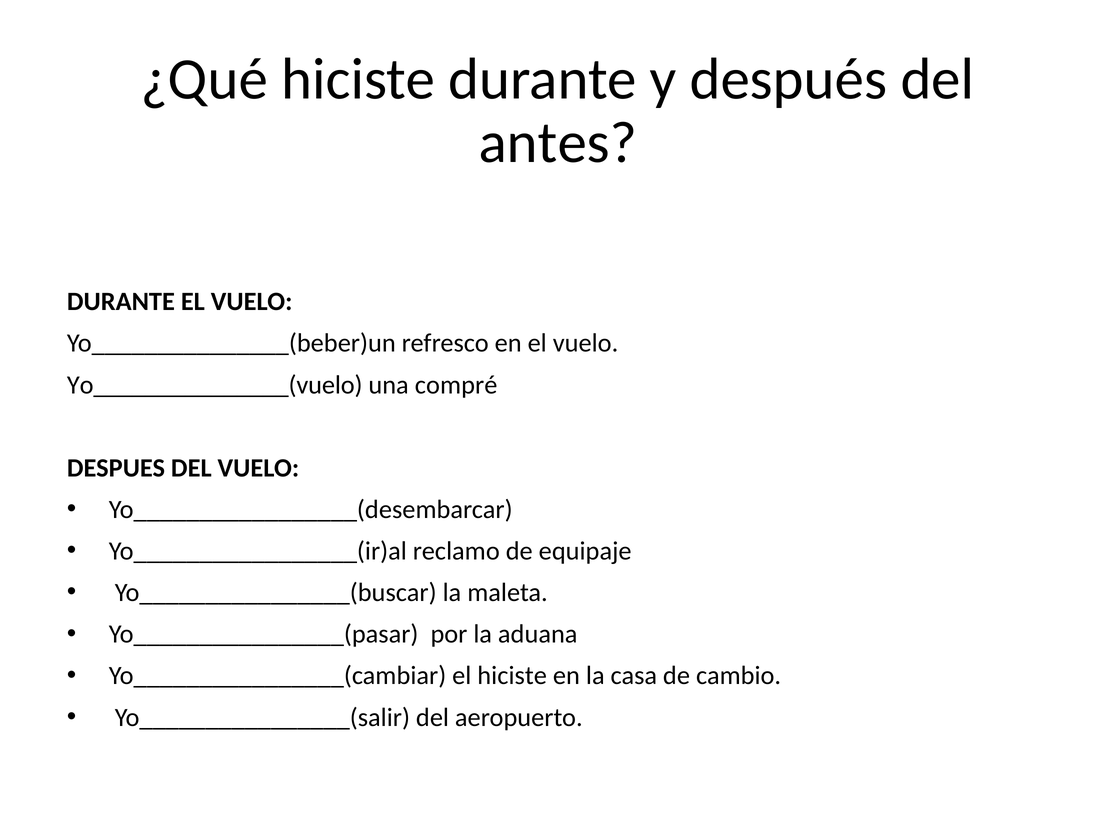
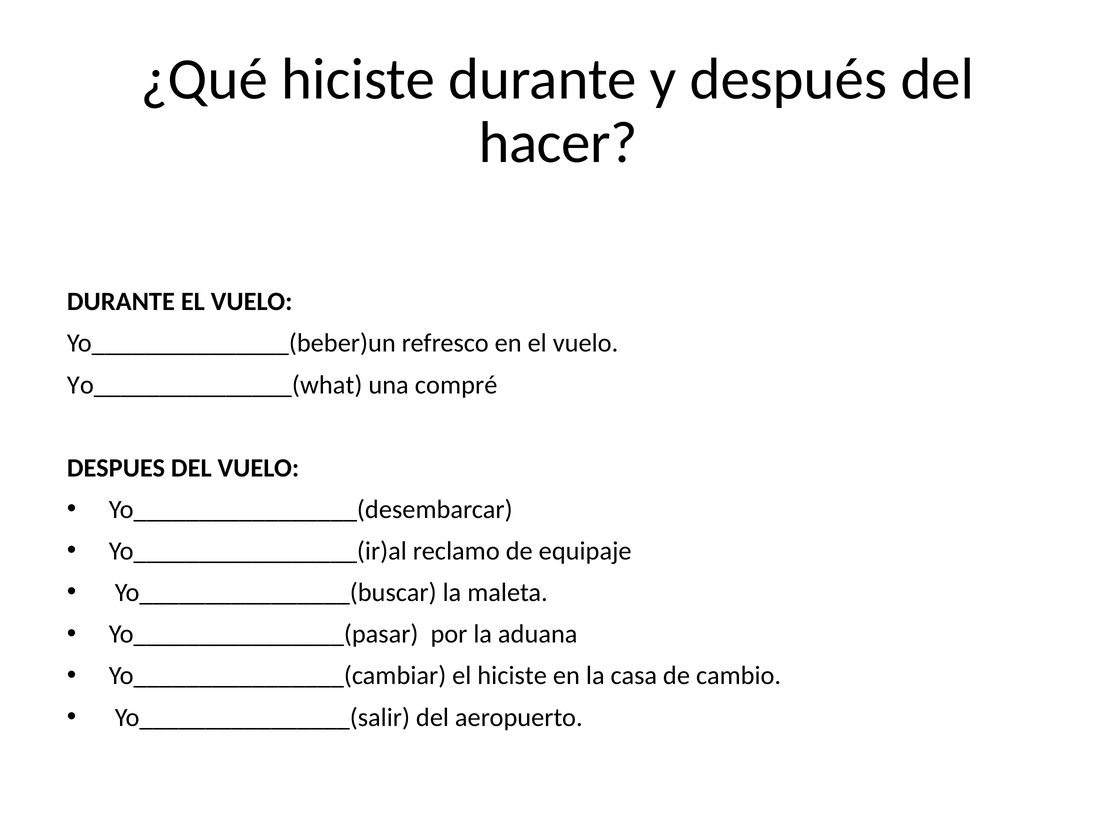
antes: antes -> hacer (558, 143)
Yo_______________(vuelo: Yo_______________(vuelo -> Yo_______________(what (215, 385)
